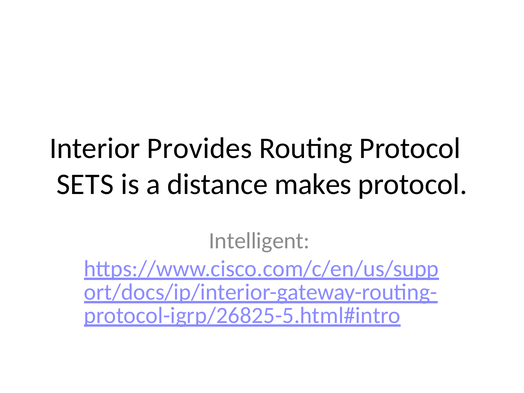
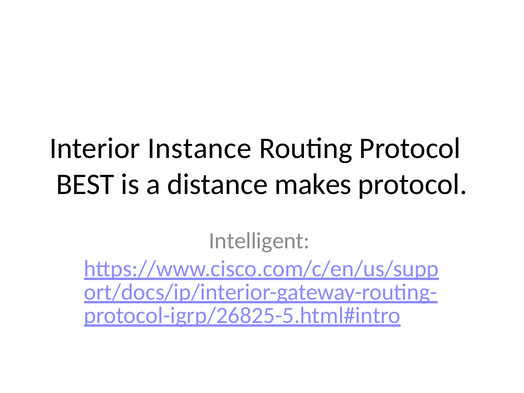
Provides: Provides -> Instance (200, 148)
SETS: SETS -> BEST (85, 184)
